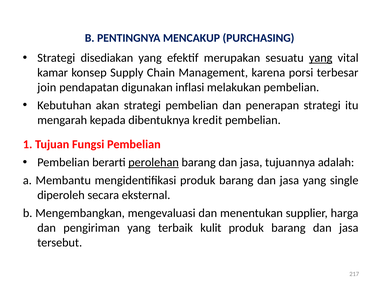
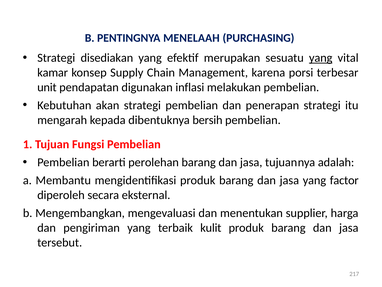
MENCAKUP: MENCAKUP -> MENELAAH (191, 38)
join: join -> unit (47, 87)
kredit: kredit -> bersih (207, 120)
perolehan underline: present -> none (154, 162)
single: single -> factor (344, 180)
